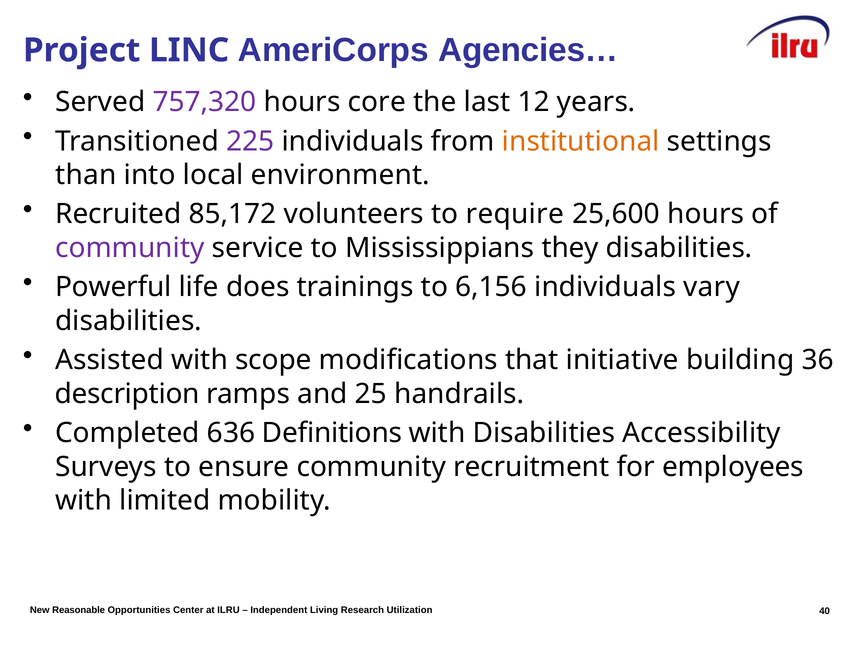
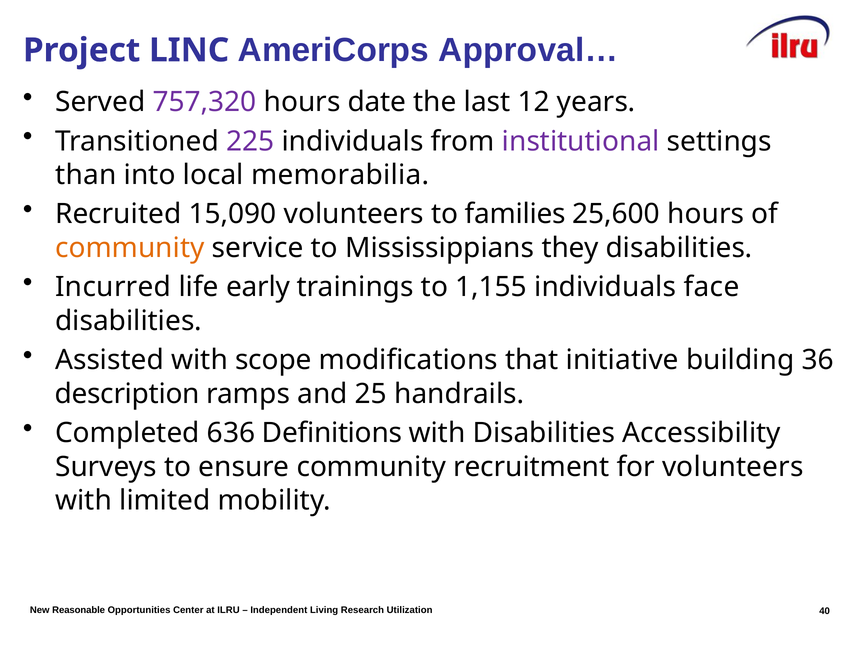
Agencies…: Agencies… -> Approval… (528, 50)
core: core -> date (377, 102)
institutional colour: orange -> purple (581, 141)
environment: environment -> memorabilia (340, 175)
85,172: 85,172 -> 15,090 (232, 214)
require: require -> families (515, 214)
community colour: purple -> orange (130, 248)
Powerful: Powerful -> Incurred (113, 287)
does: does -> early (258, 287)
6,156: 6,156 -> 1,155 (491, 287)
vary: vary -> face (712, 287)
for employees: employees -> volunteers (733, 467)
